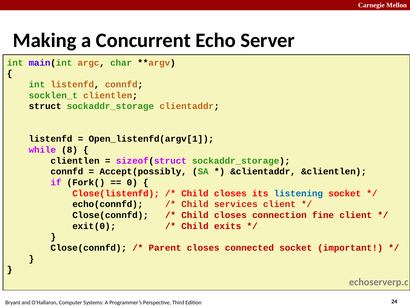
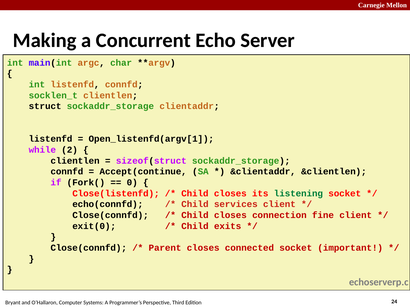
8: 8 -> 2 (70, 150)
Accept(possibly: Accept(possibly -> Accept(continue (143, 172)
listening colour: blue -> green (298, 194)
